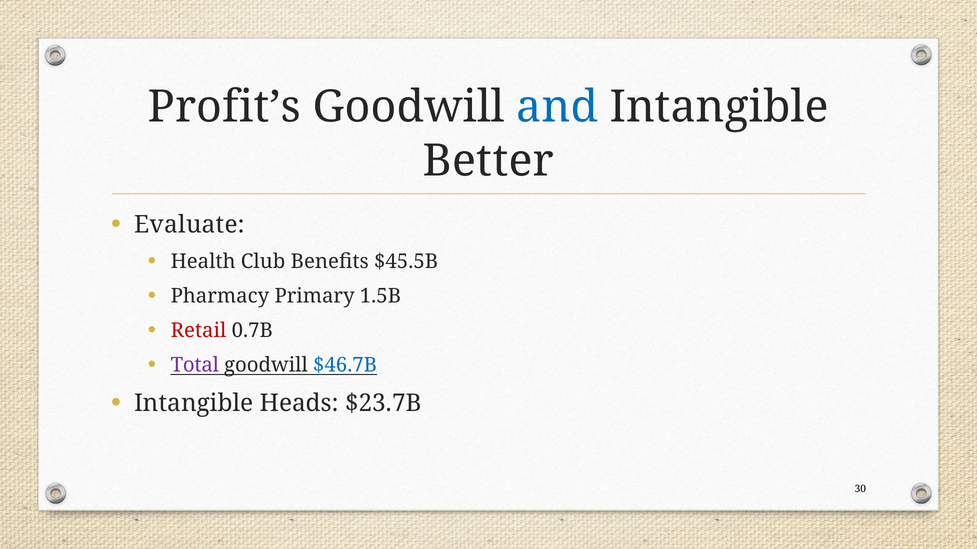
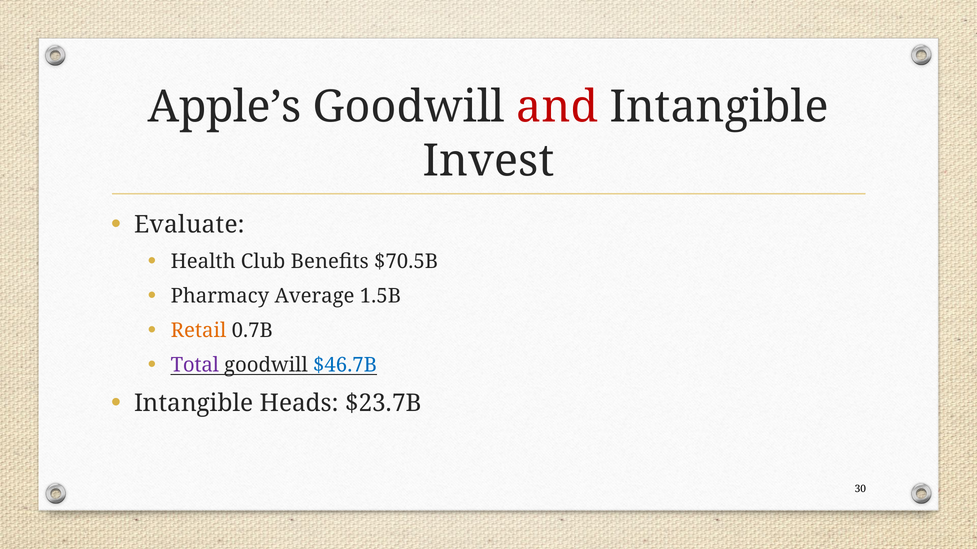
Profit’s: Profit’s -> Apple’s (225, 107)
and colour: blue -> red (557, 107)
Better: Better -> Invest (488, 161)
$45.5B: $45.5B -> $70.5B (406, 262)
Primary: Primary -> Average (315, 296)
Retail colour: red -> orange (199, 331)
